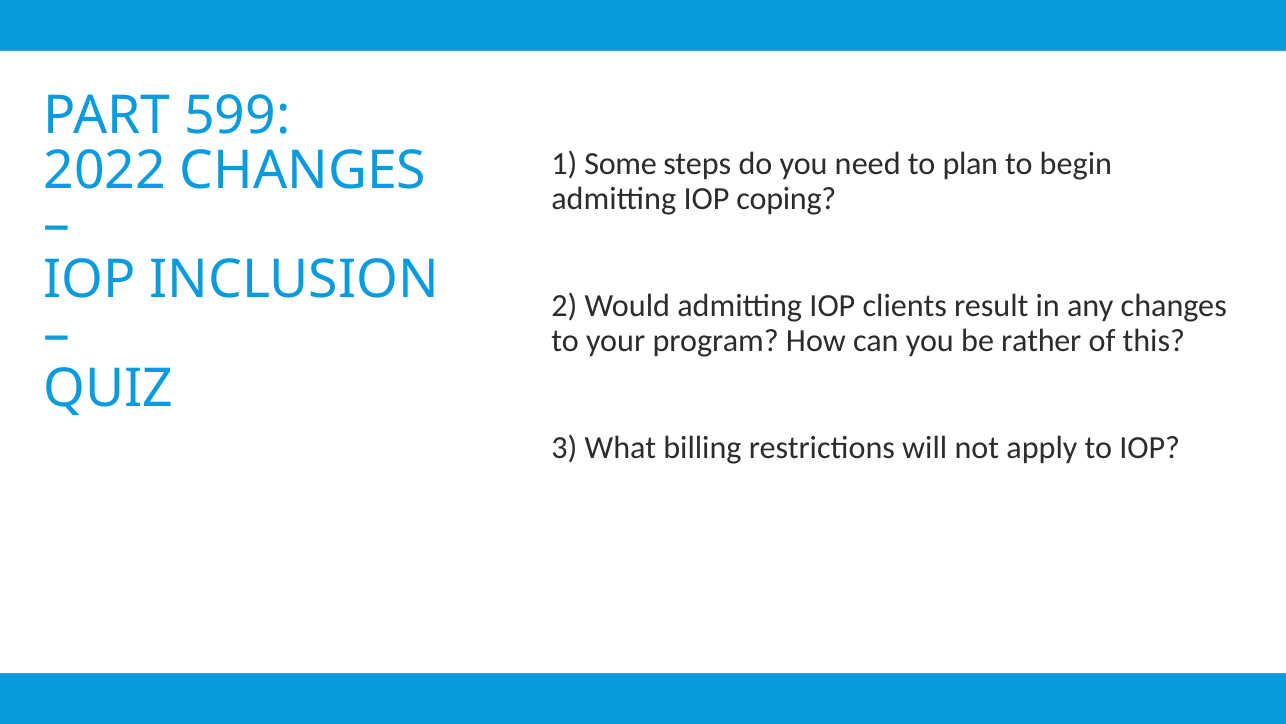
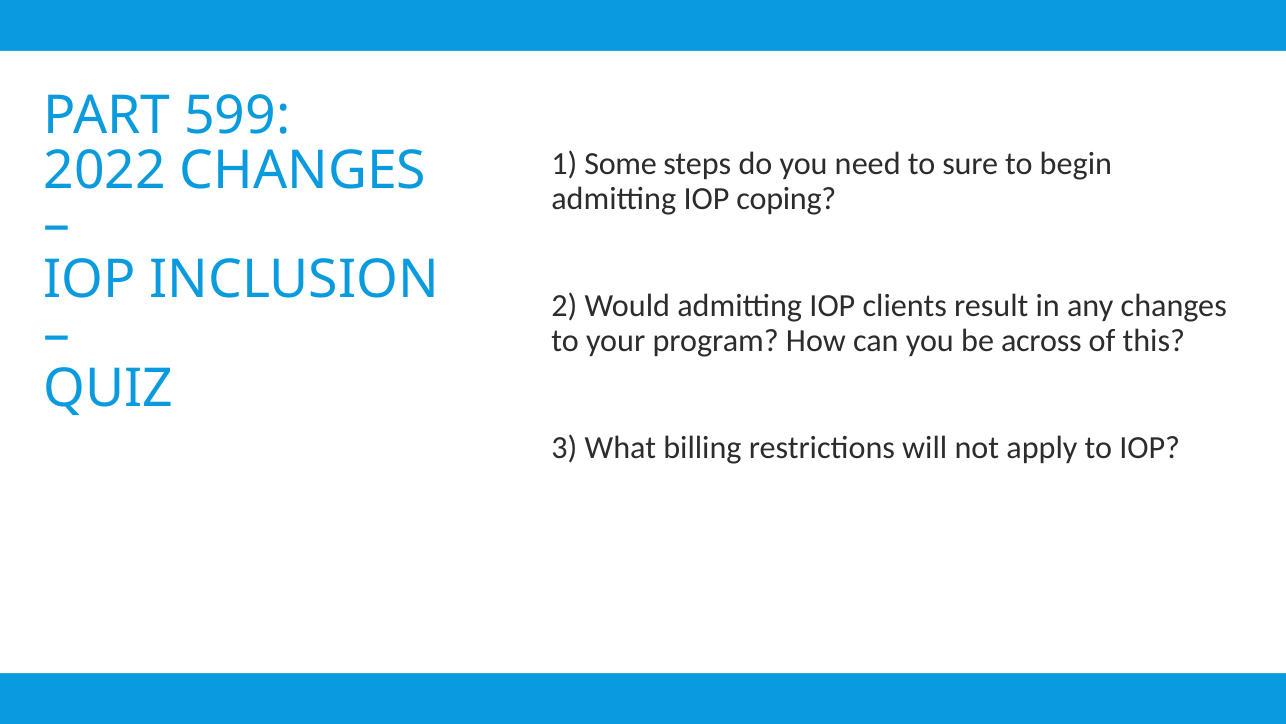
plan: plan -> sure (970, 164)
rather: rather -> across (1041, 341)
